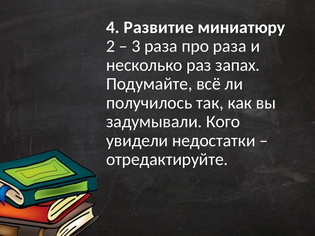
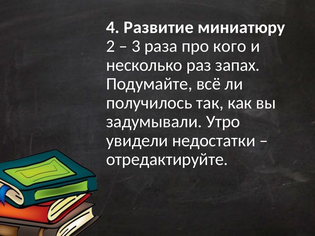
про раза: раза -> кого (230, 46)
Кого: Кого -> Утро (223, 122)
